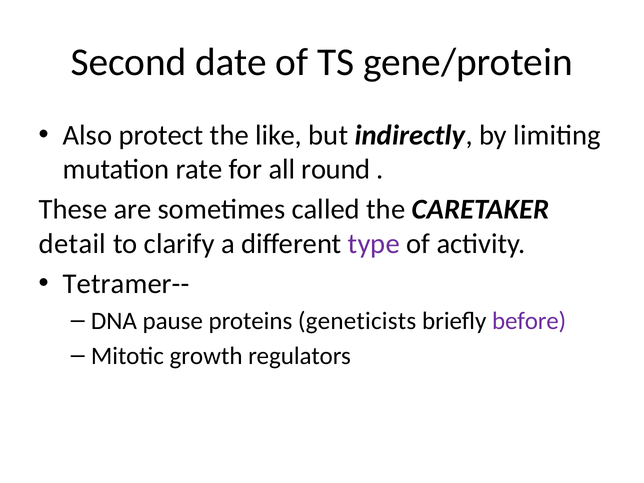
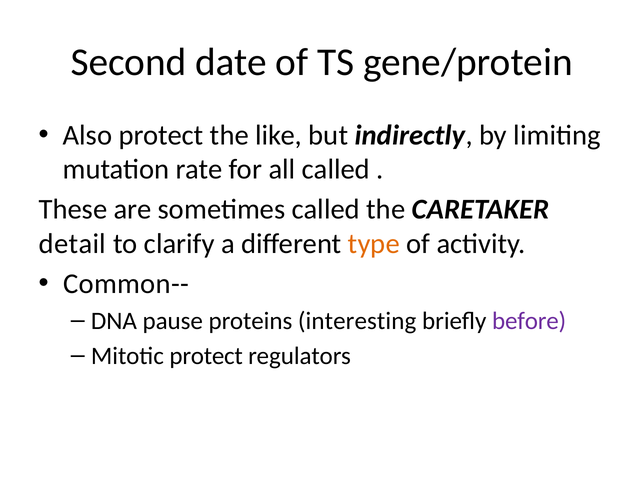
all round: round -> called (336, 169)
type colour: purple -> orange (374, 244)
Tetramer--: Tetramer-- -> Common-- (126, 284)
geneticists: geneticists -> interesting (357, 321)
Mitotic growth: growth -> protect (206, 356)
